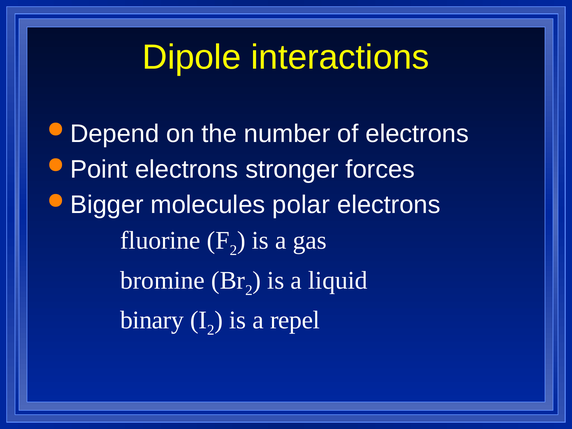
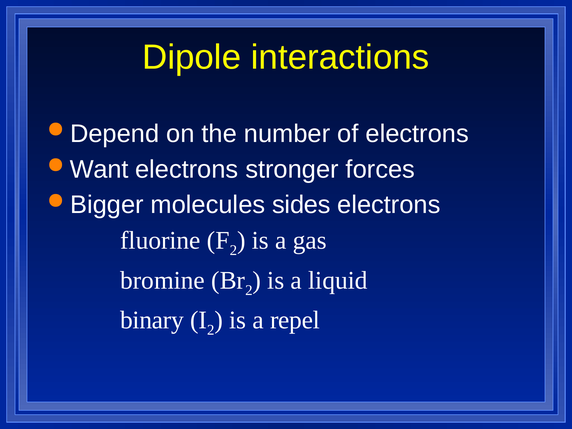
Point: Point -> Want (99, 169)
polar: polar -> sides (301, 205)
